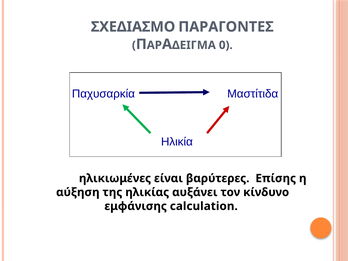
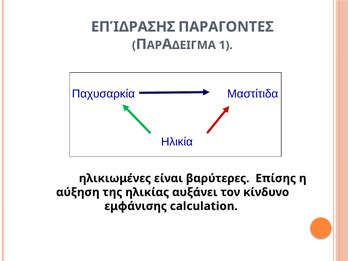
ΣΧΕΔΙΑΣΜΟ: ΣΧΕΔΙΑΣΜΟ -> ΕΠΊΔΡΑΣΗΣ (133, 27)
0: 0 -> 1 (226, 45)
